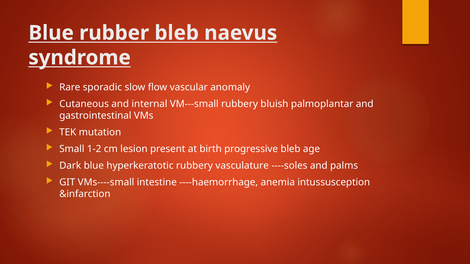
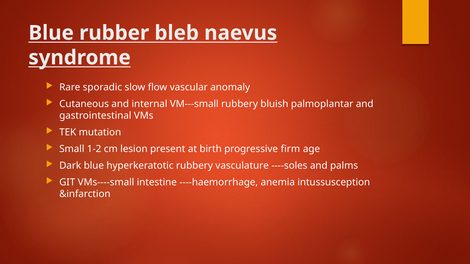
progressive bleb: bleb -> firm (290, 149)
